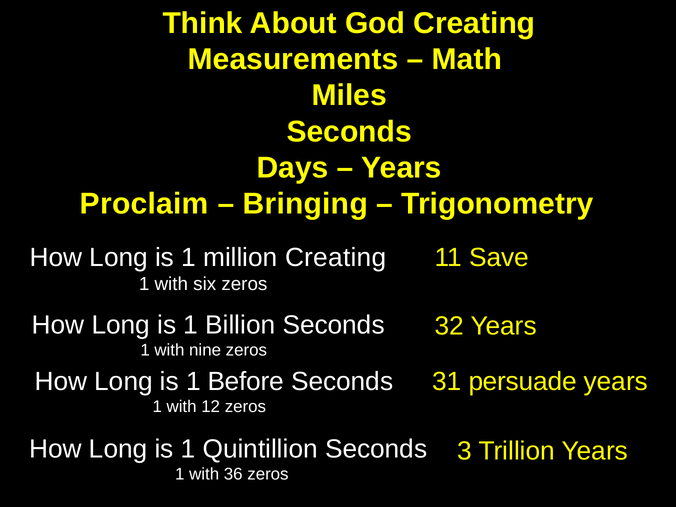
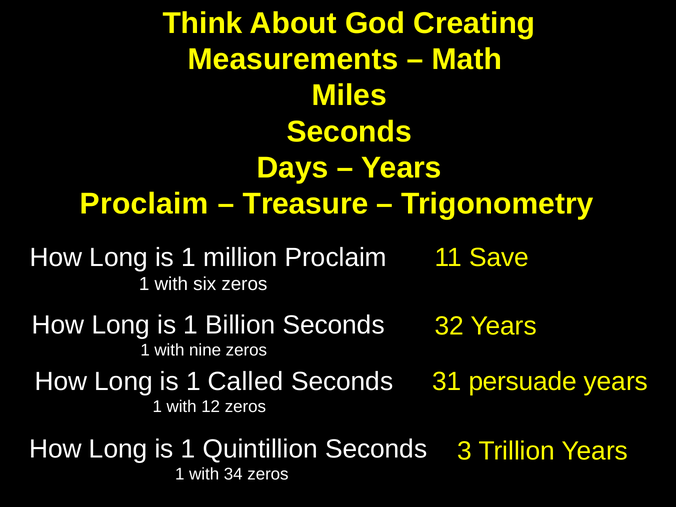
Bringing: Bringing -> Treasure (306, 204)
million Creating: Creating -> Proclaim (336, 258)
Before: Before -> Called (246, 381)
36: 36 -> 34 (233, 474)
